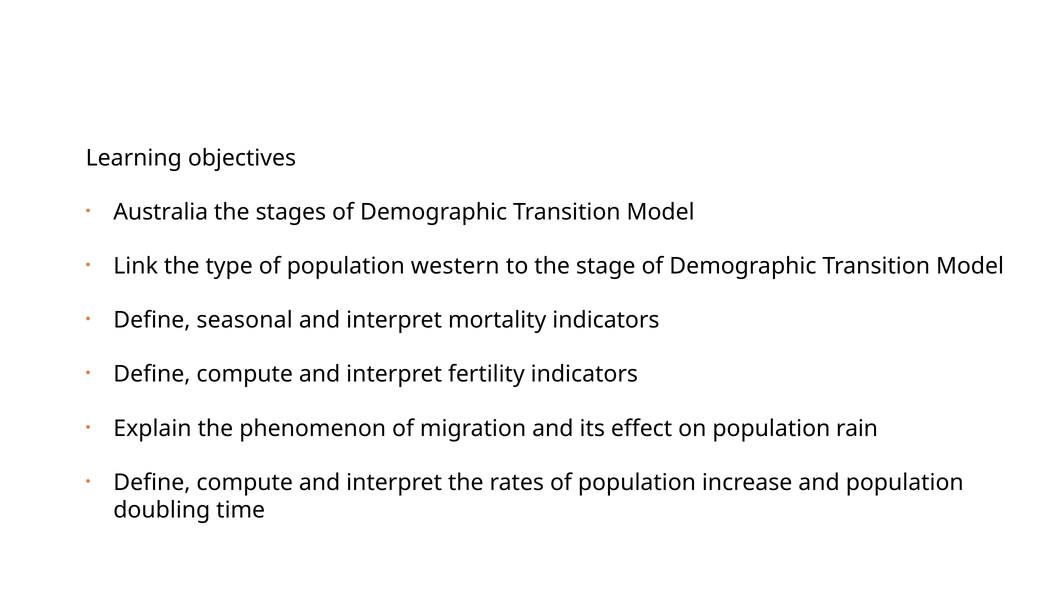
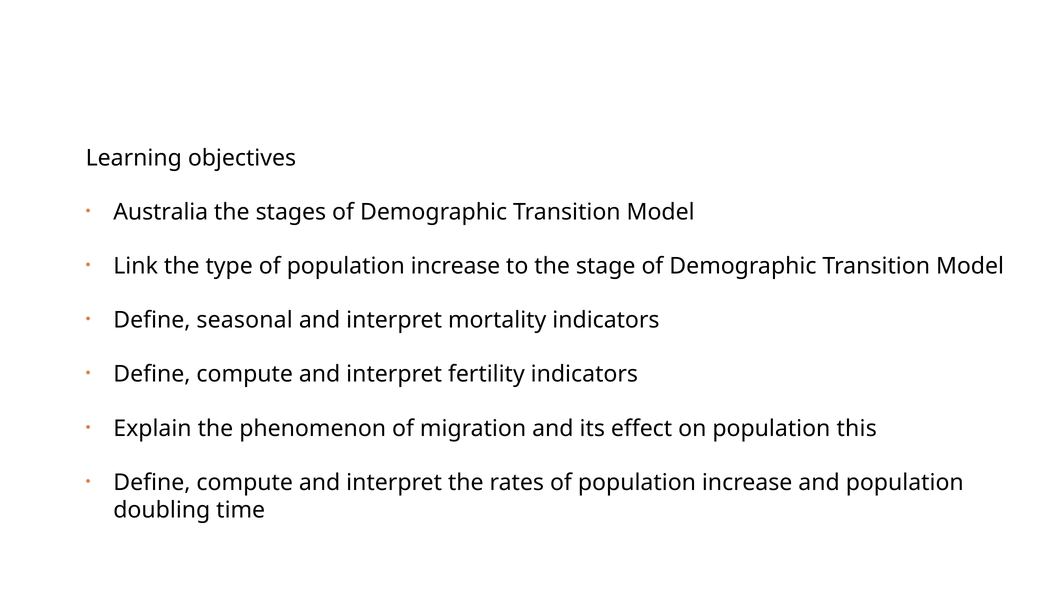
type of population western: western -> increase (455, 266)
rain: rain -> this (857, 428)
